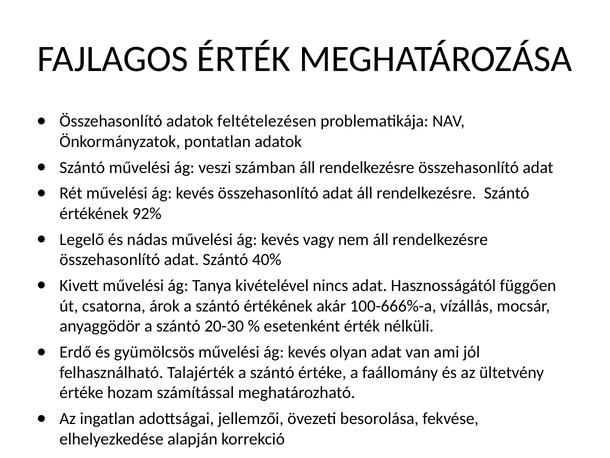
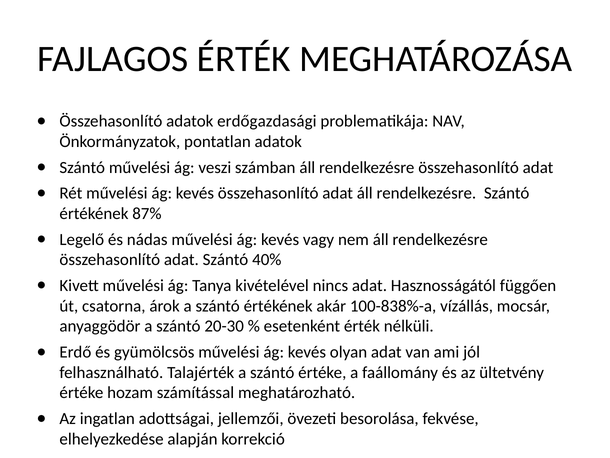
feltételezésen: feltételezésen -> erdőgazdasági (267, 121)
92%: 92% -> 87% (147, 213)
100-666%-a: 100-666%-a -> 100-838%-a (393, 306)
